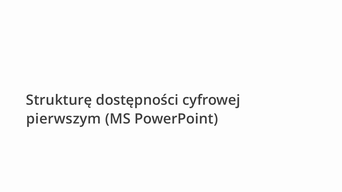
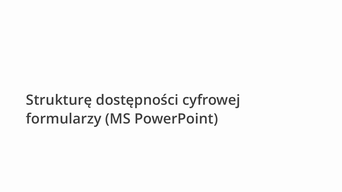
pierwszym: pierwszym -> formularzy (64, 119)
